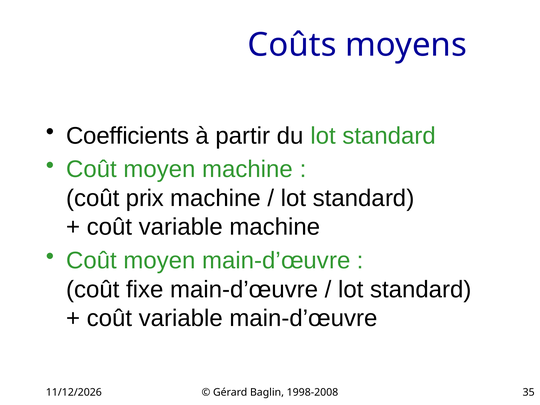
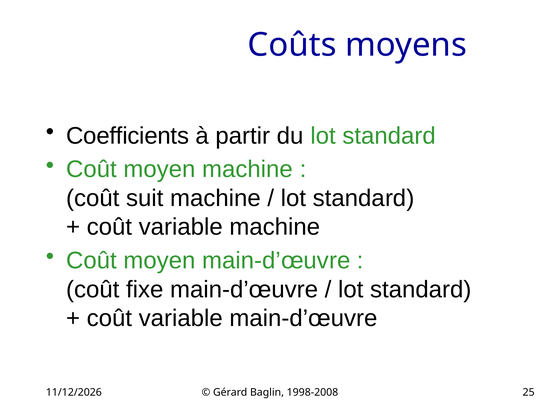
prix: prix -> suit (145, 198)
35: 35 -> 25 (529, 392)
